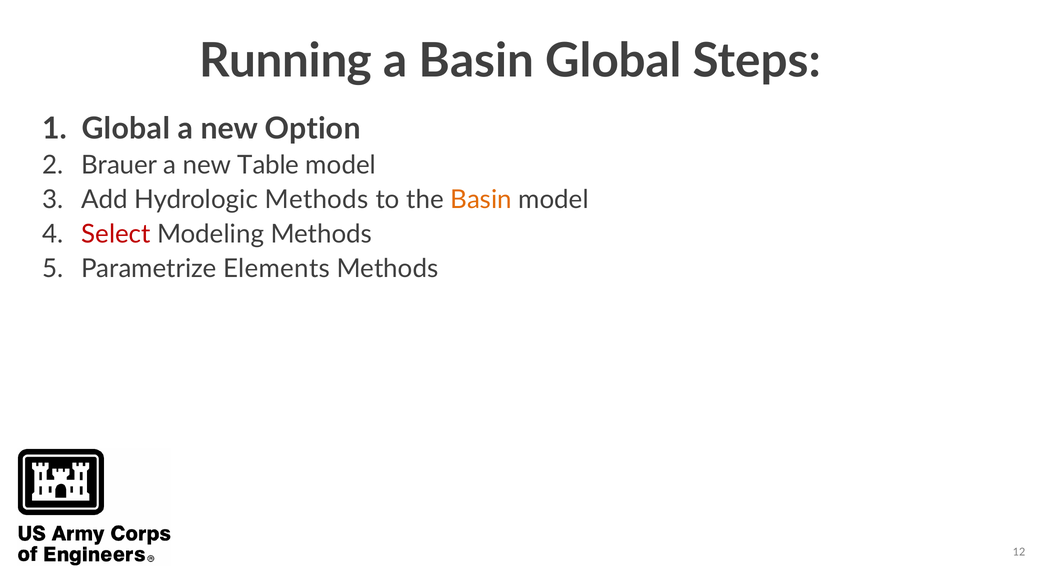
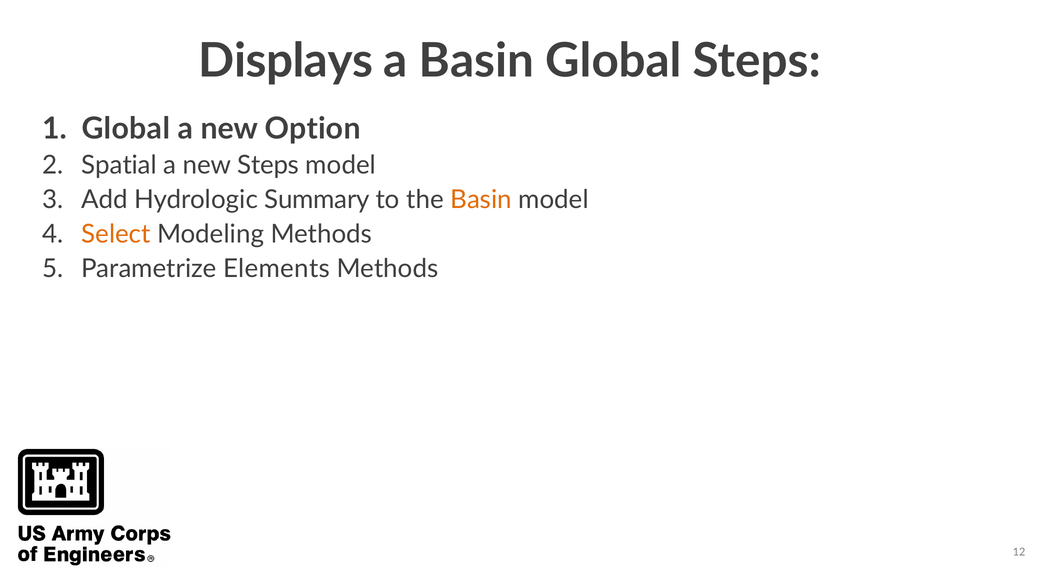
Running: Running -> Displays (286, 61)
Brauer: Brauer -> Spatial (119, 165)
new Table: Table -> Steps (268, 165)
Hydrologic Methods: Methods -> Summary (317, 200)
Select colour: red -> orange (116, 234)
